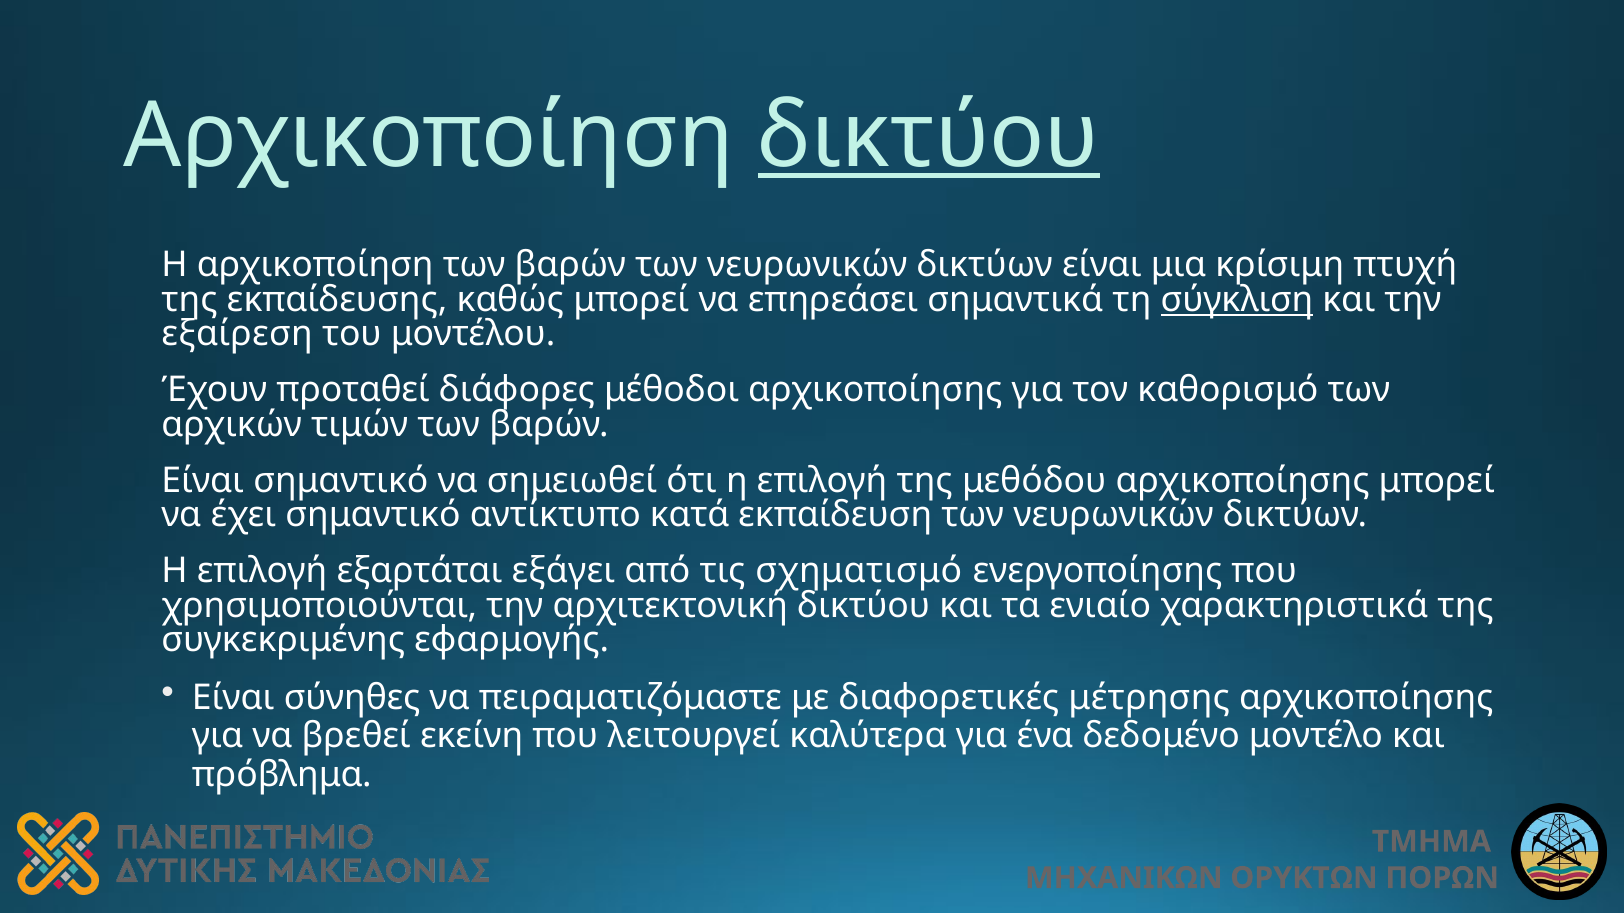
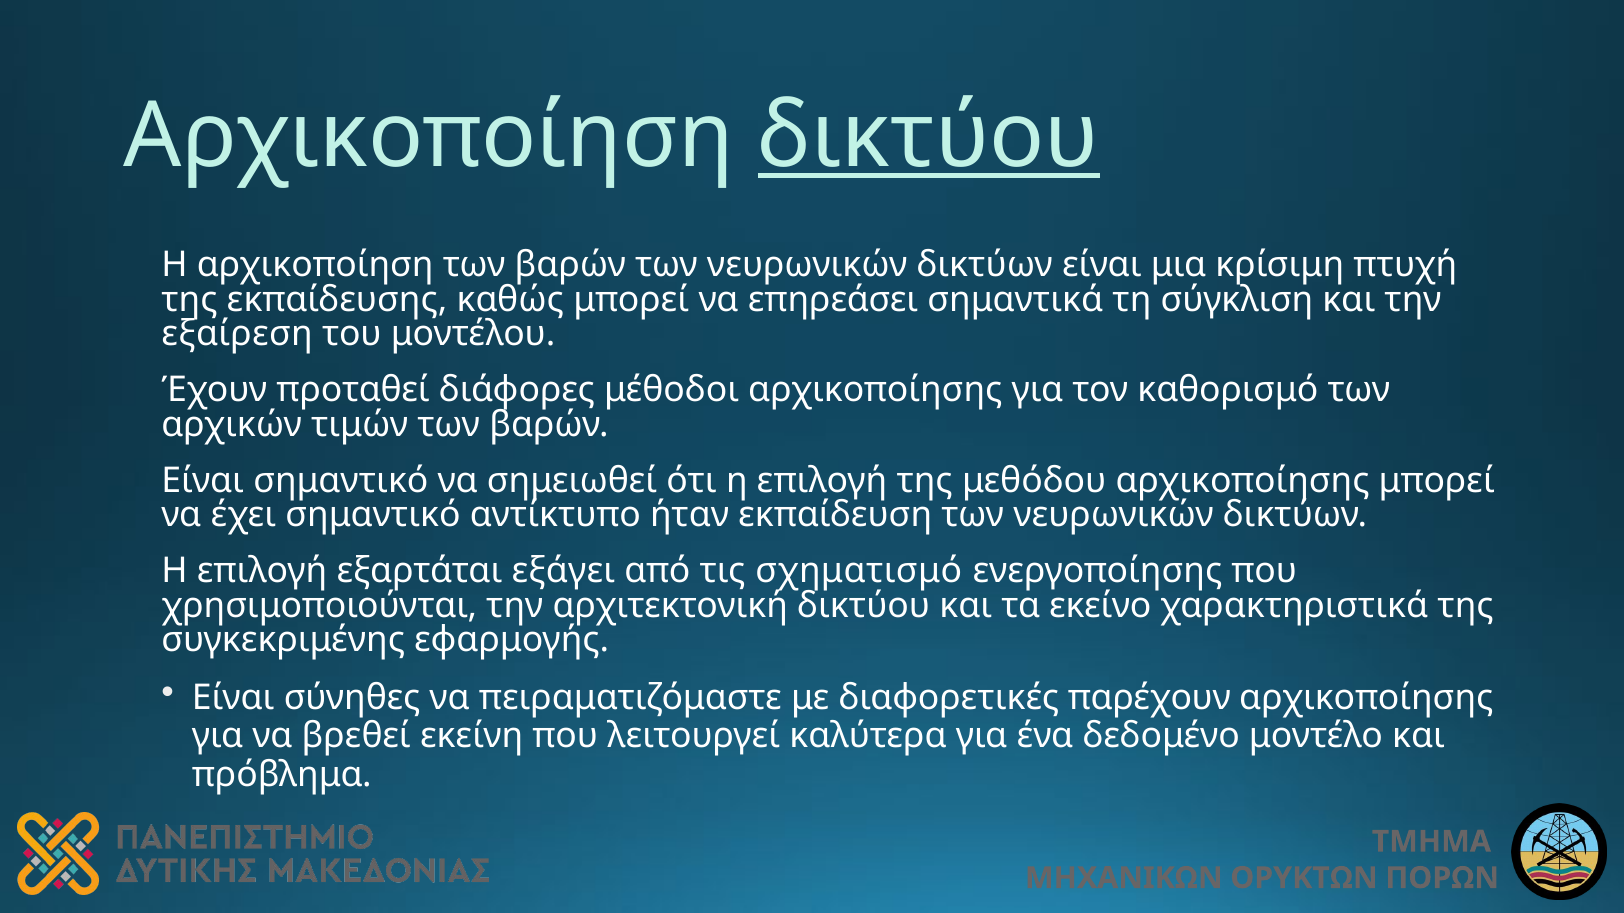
σύγκλιση underline: present -> none (1237, 300)
κατά: κατά -> ήταν (690, 515)
ενιαίο: ενιαίο -> εκείνο (1100, 606)
μέτρησης: μέτρησης -> παρέχουν (1149, 698)
